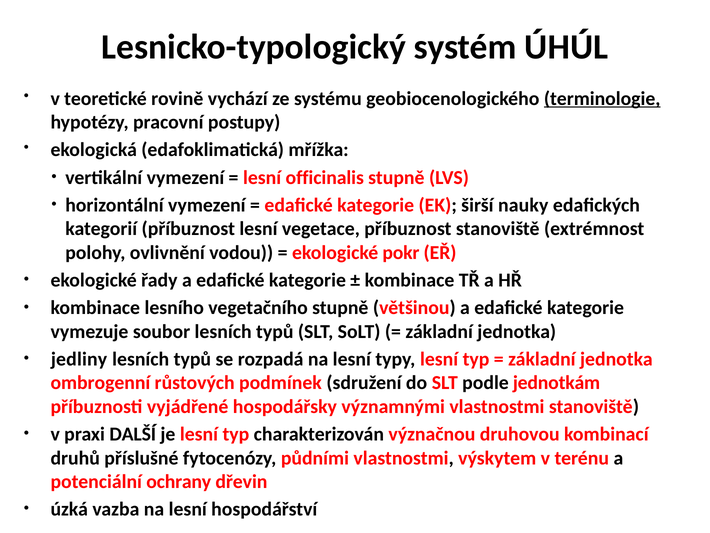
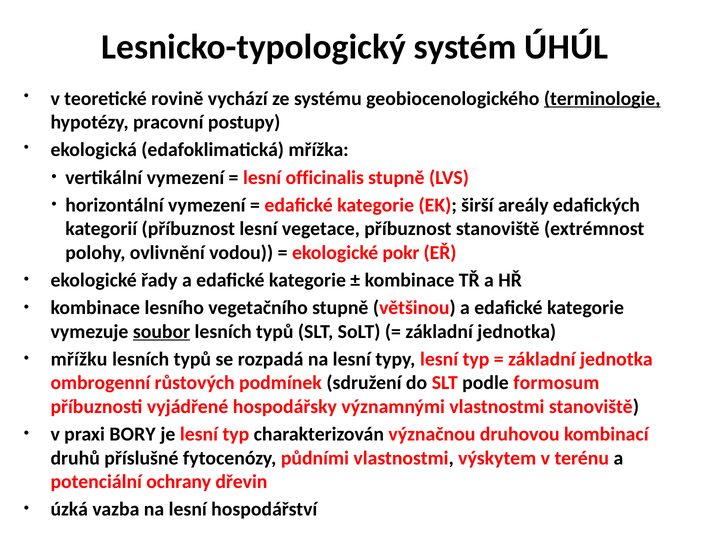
nauky: nauky -> areály (523, 205)
soubor underline: none -> present (162, 331)
jedliny: jedliny -> mřížku (79, 359)
jednotkám: jednotkám -> formosum (556, 383)
DALŠÍ: DALŠÍ -> BORY (133, 434)
